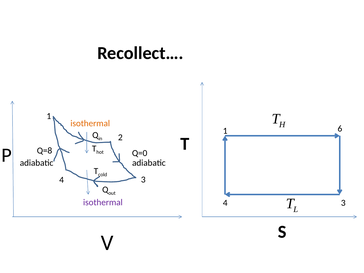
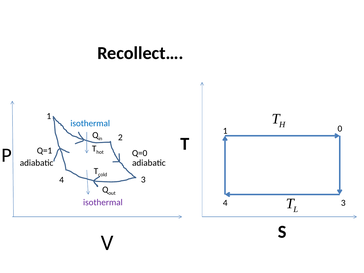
isothermal colour: orange -> blue (90, 123)
6: 6 -> 0 (340, 129)
Q=8: Q=8 -> Q=1 (45, 151)
